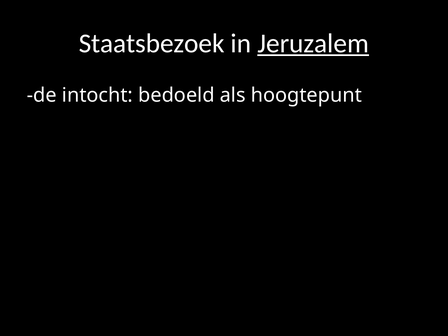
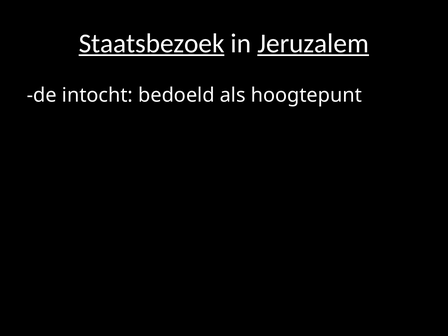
Staatsbezoek underline: none -> present (152, 43)
